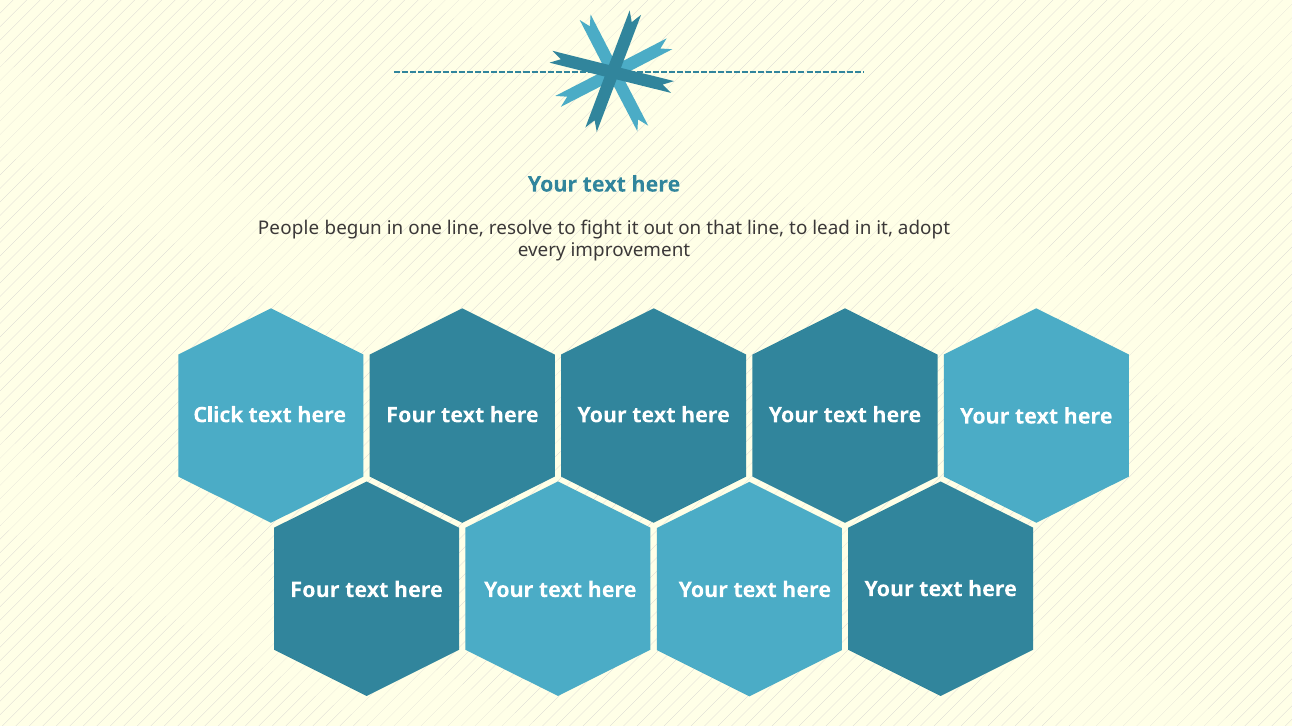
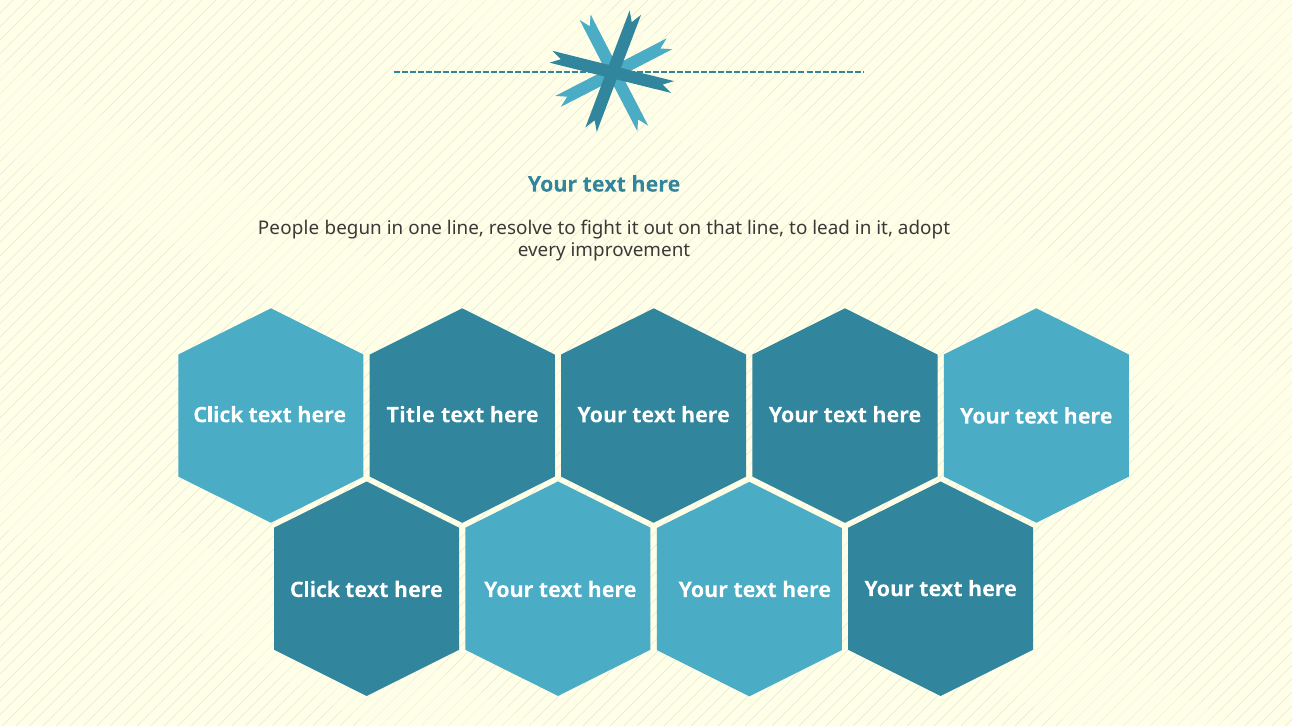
Four: Four -> Title (411, 416)
Four: Four -> Click (315, 591)
